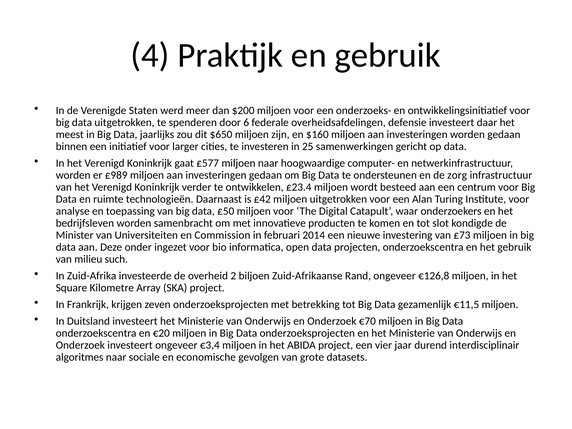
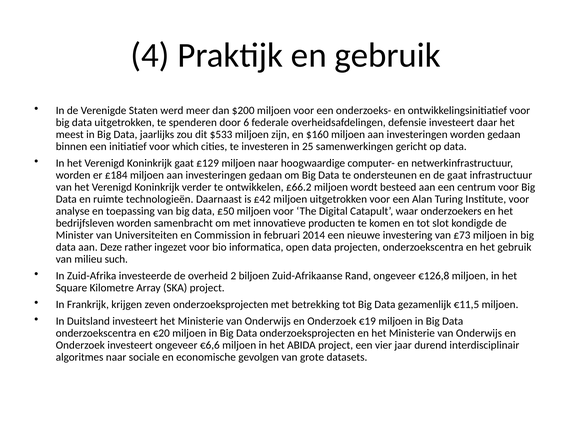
$650: $650 -> $533 (221, 134)
larger: larger -> which (185, 146)
£577: £577 -> £129 (208, 163)
£989: £989 -> £184 (116, 175)
de zorg: zorg -> gaat (457, 175)
£23.4: £23.4 -> £66.2 (299, 187)
onder: onder -> rather (138, 247)
€70: €70 -> €19 (367, 321)
€3,4: €3,4 -> €6,6 (210, 345)
